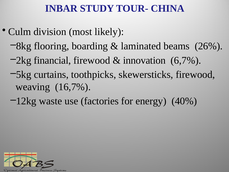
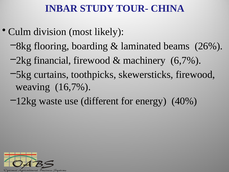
innovation: innovation -> machinery (144, 60)
factories: factories -> different (100, 101)
